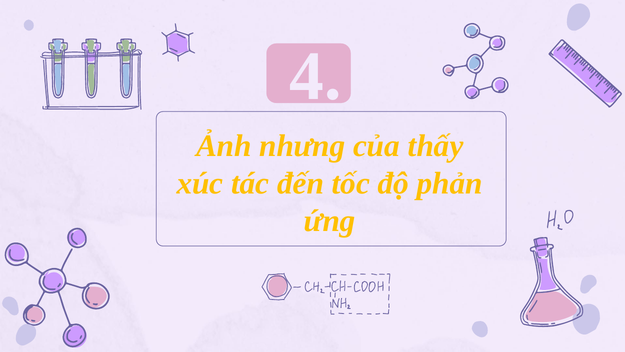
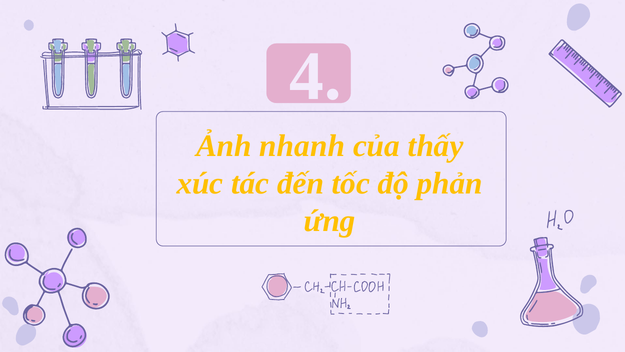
nhưng: nhưng -> nhanh (302, 146)
